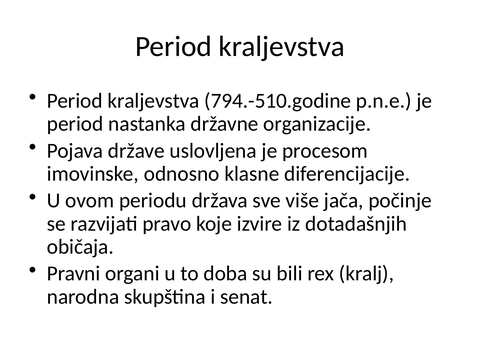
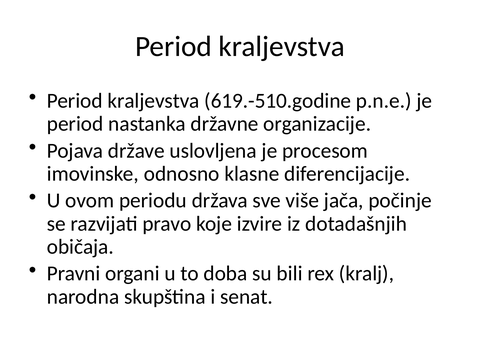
794.-510.godine: 794.-510.godine -> 619.-510.godine (278, 101)
